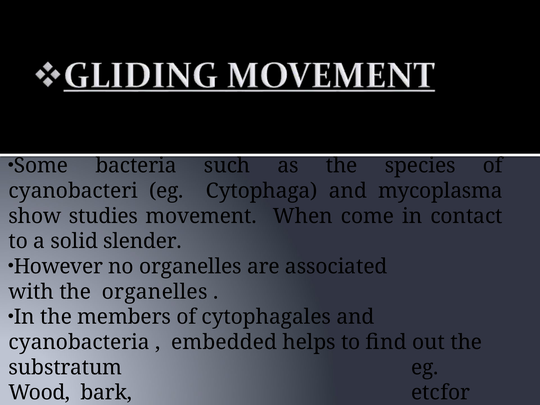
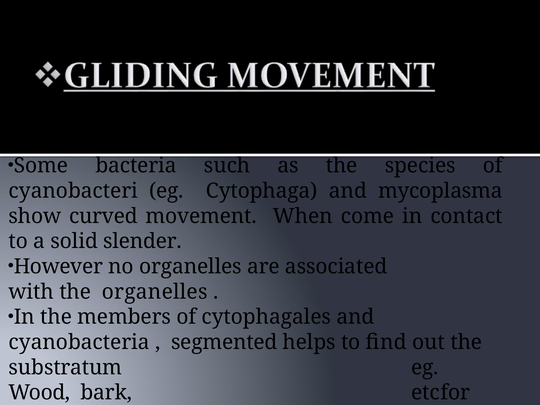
studies: studies -> curved (103, 216)
embedded: embedded -> segmented (224, 342)
